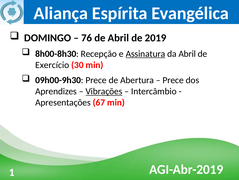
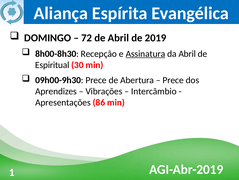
76: 76 -> 72 (87, 38)
Exercício: Exercício -> Espiritual (52, 65)
Vibrações underline: present -> none (104, 91)
67: 67 -> 86 (99, 102)
